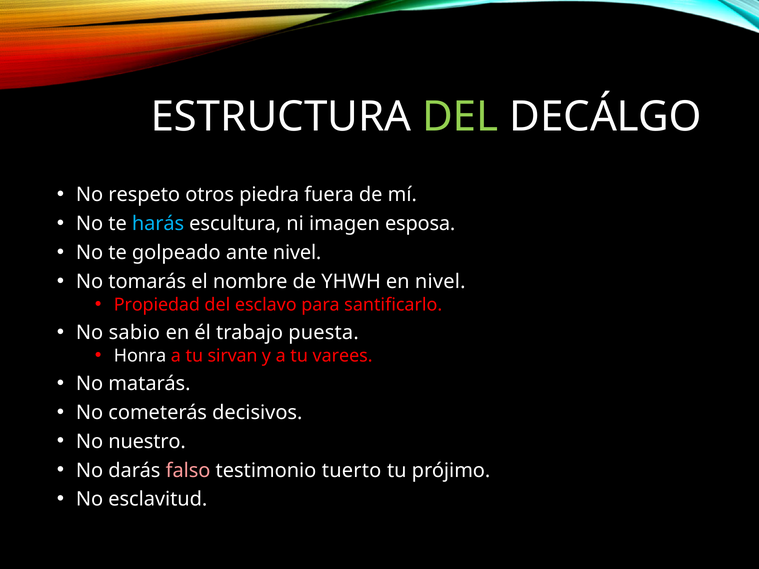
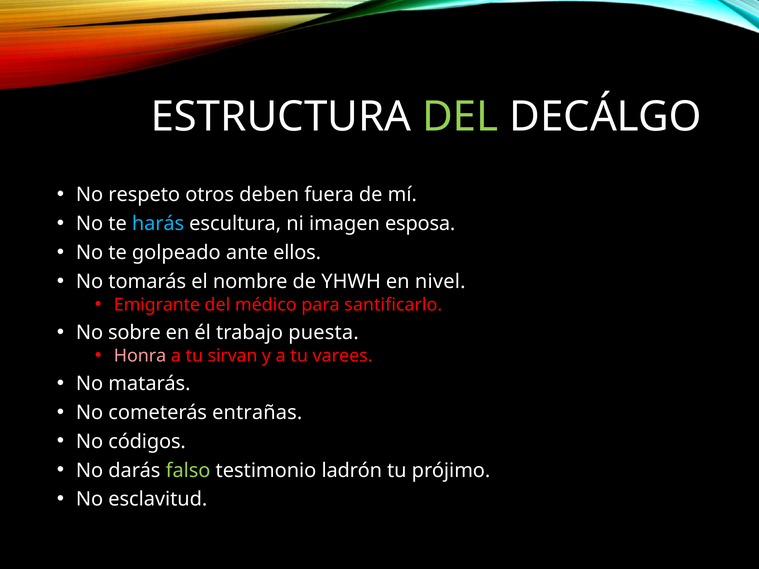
piedra: piedra -> deben (269, 195)
ante nivel: nivel -> ellos (297, 253)
Propiedad: Propiedad -> Emigrante (157, 305)
esclavo: esclavo -> médico (266, 305)
sabio: sabio -> sobre (134, 333)
Honra colour: white -> pink (140, 356)
decisivos: decisivos -> entrañas (257, 413)
nuestro: nuestro -> códigos (147, 442)
falso colour: pink -> light green (188, 471)
tuerto: tuerto -> ladrón (352, 471)
